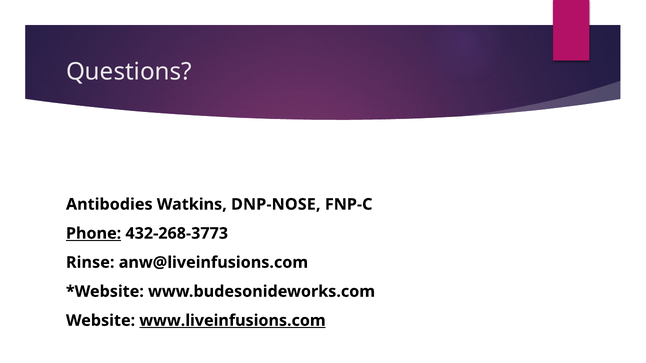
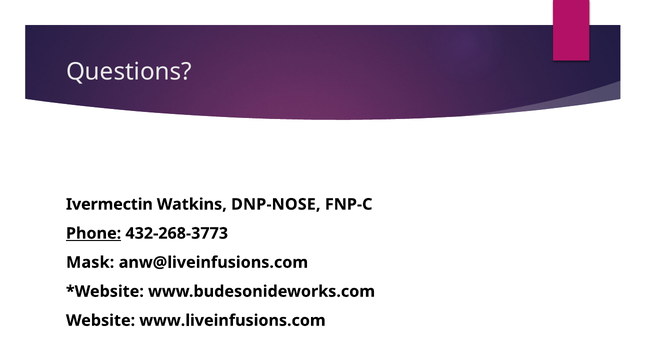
Antibodies: Antibodies -> Ivermectin (109, 205)
Rinse: Rinse -> Mask (90, 263)
www.liveinfusions.com underline: present -> none (232, 321)
